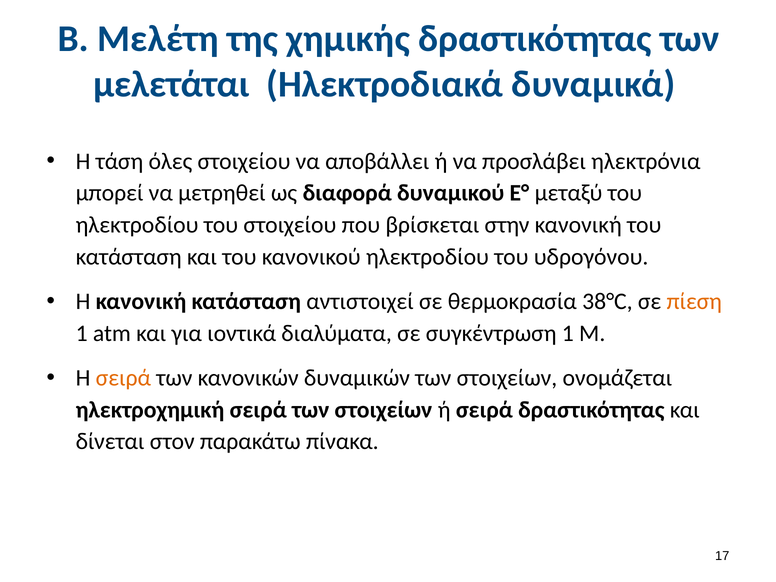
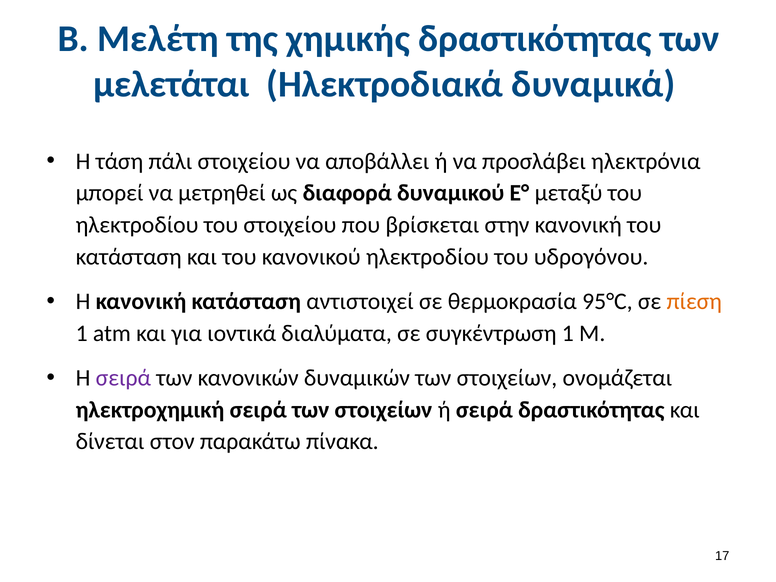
όλες: όλες -> πάλι (170, 161)
38°C: 38°C -> 95°C (607, 301)
σειρά colour: orange -> purple (123, 378)
